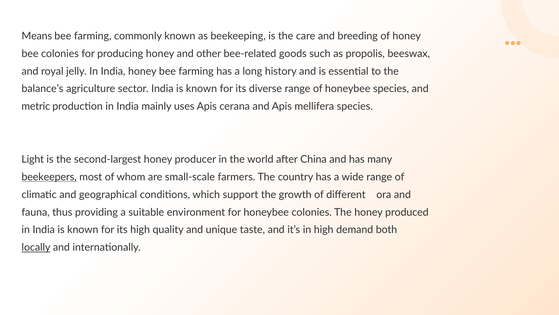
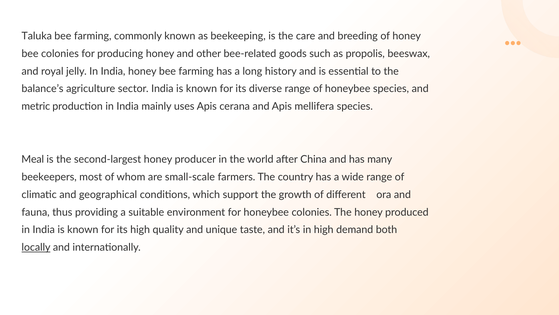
Means: Means -> Taluka (37, 36)
Light: Light -> Meal (33, 159)
beekeepers underline: present -> none (49, 177)
